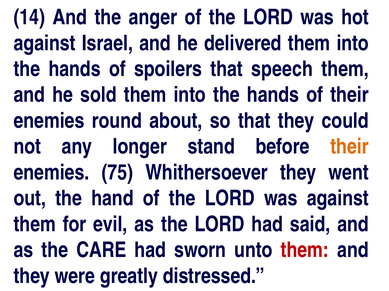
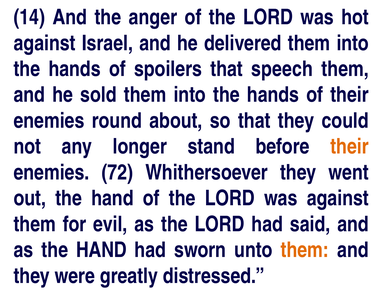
75: 75 -> 72 (117, 173)
as the CARE: CARE -> HAND (101, 251)
them colour: red -> orange (305, 251)
